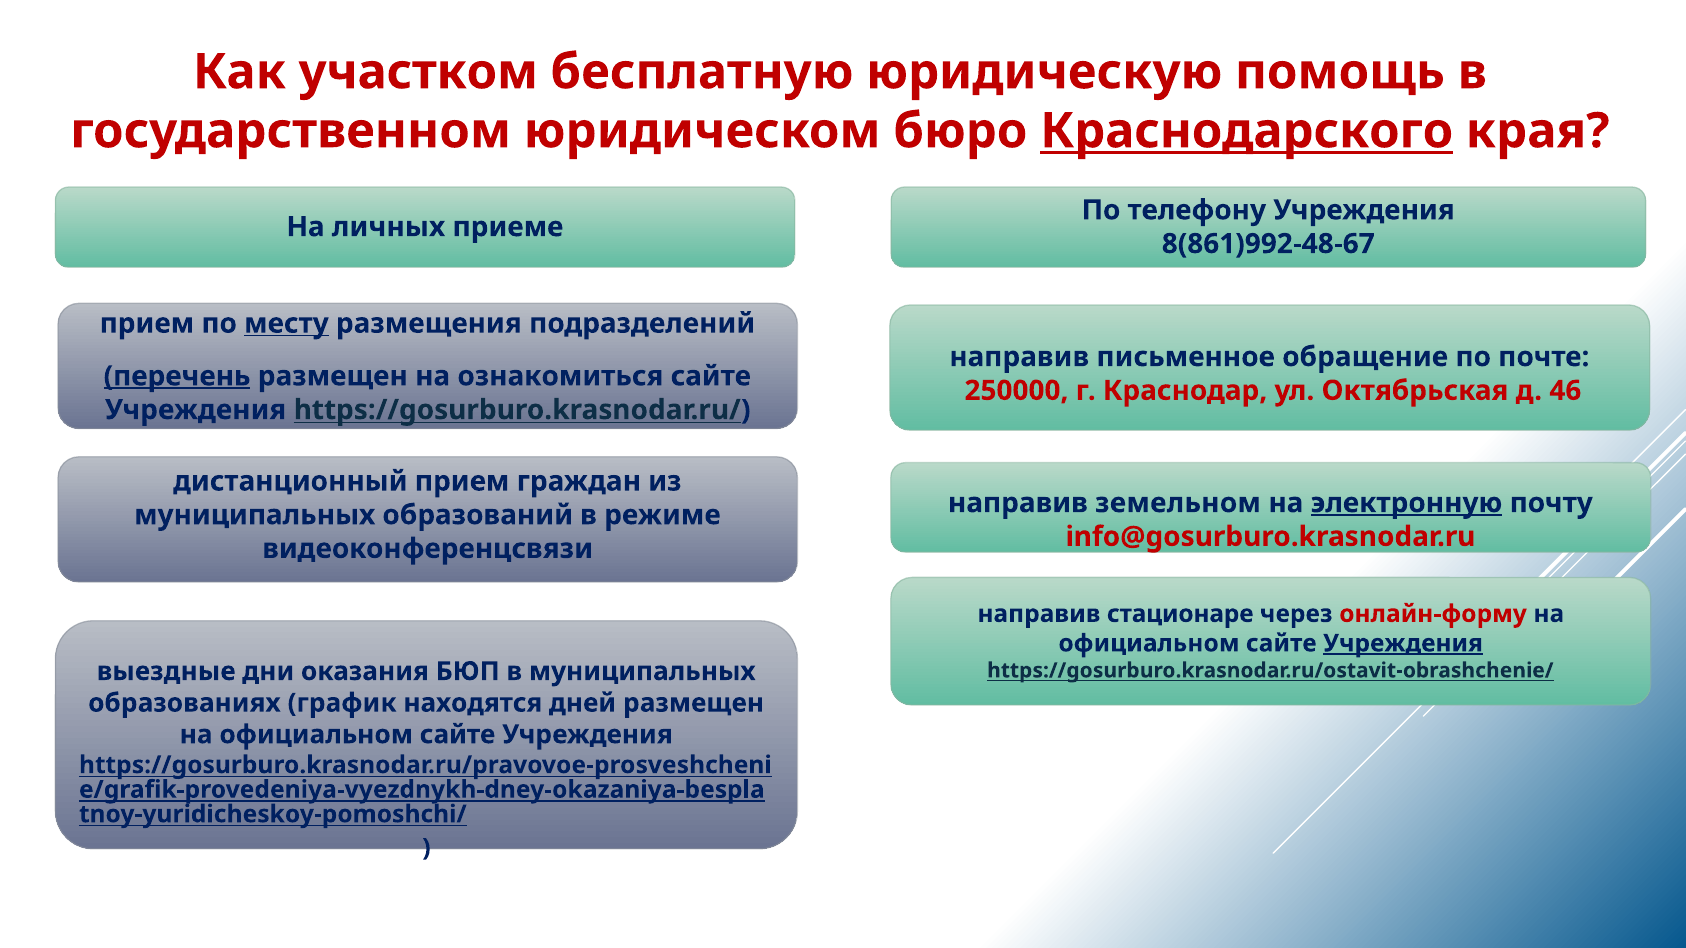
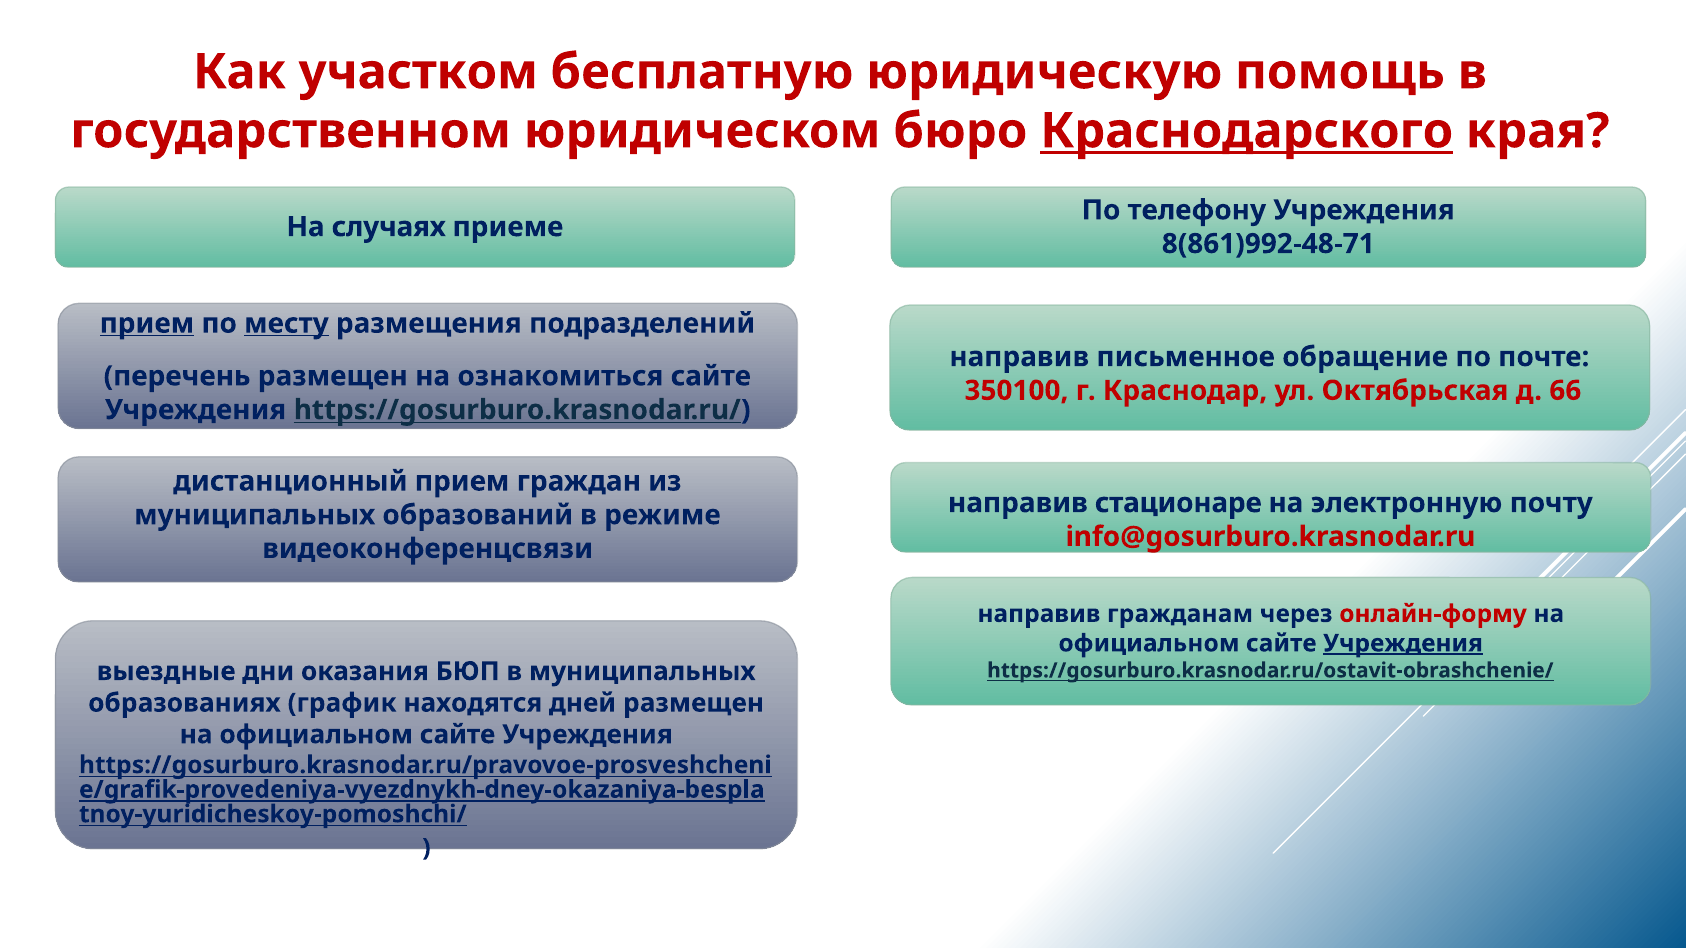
личных: личных -> случаях (389, 227)
8(861)992-48-67: 8(861)992-48-67 -> 8(861)992-48-71 (1268, 244)
прием underline: none -> present (147, 324)
перечень underline: present -> none (177, 376)
250000: 250000 -> 350100 (1016, 391)
46: 46 -> 66 (1565, 391)
земельном: земельном -> стационаре (1178, 503)
электронную underline: present -> none (1407, 503)
стационаре: стационаре -> гражданам (1180, 614)
